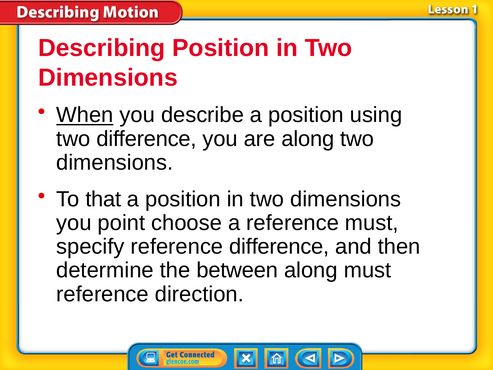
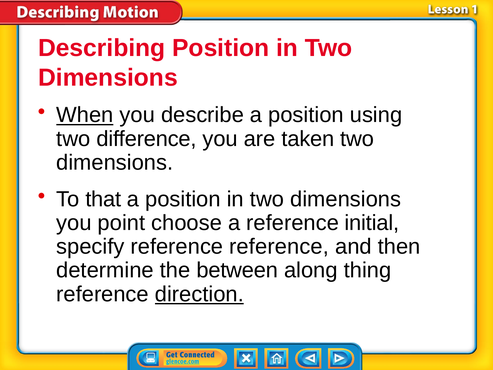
are along: along -> taken (308, 139)
reference must: must -> initial (372, 223)
reference difference: difference -> reference (279, 247)
along must: must -> thing (368, 270)
direction underline: none -> present (199, 294)
